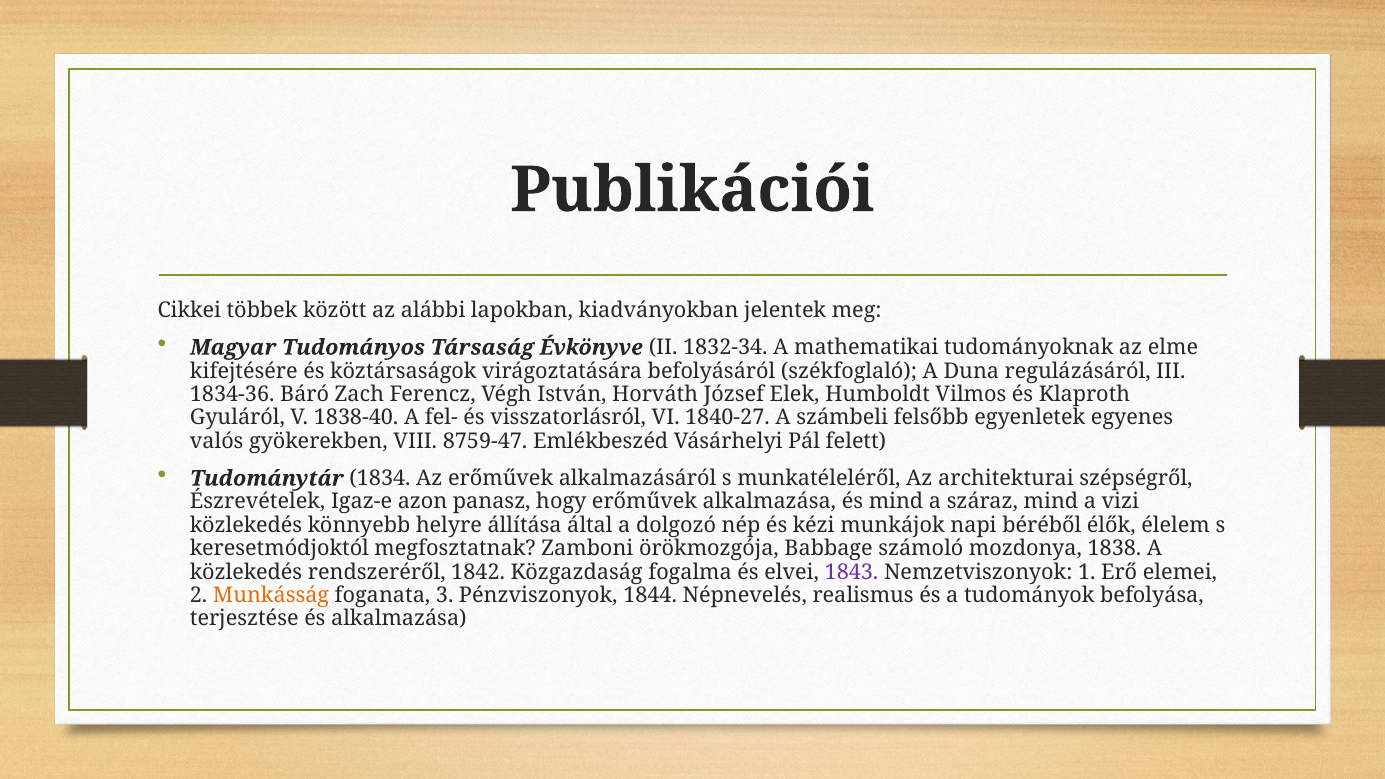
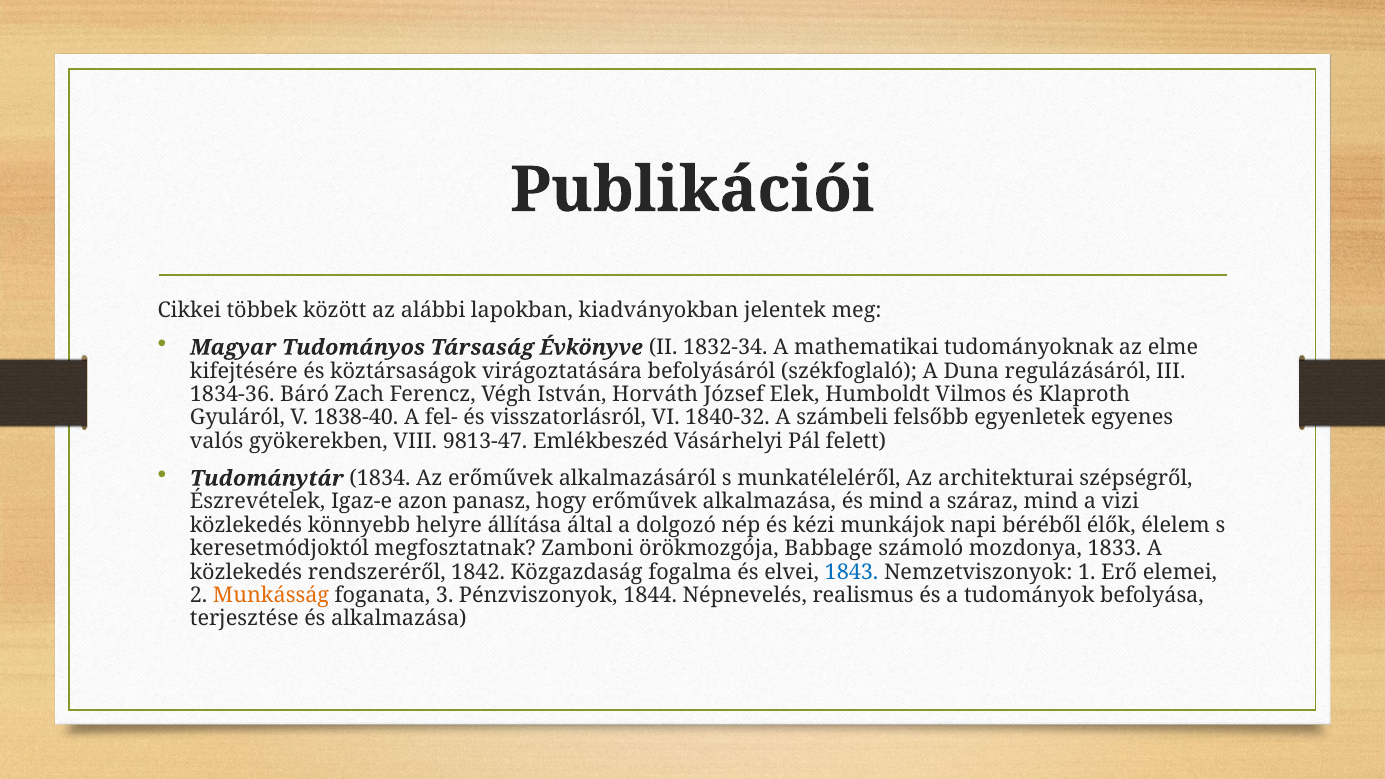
1840-27: 1840-27 -> 1840-32 (727, 418)
8759-47: 8759-47 -> 9813-47 (485, 441)
1838: 1838 -> 1833 (1114, 549)
1843 colour: purple -> blue (852, 572)
